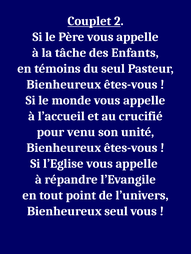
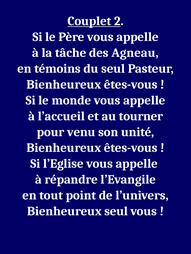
Enfants: Enfants -> Agneau (135, 53)
crucifié: crucifié -> tourner (141, 116)
